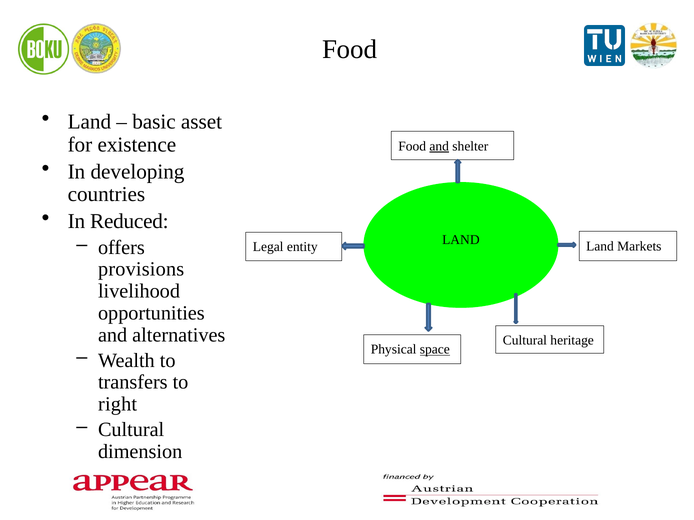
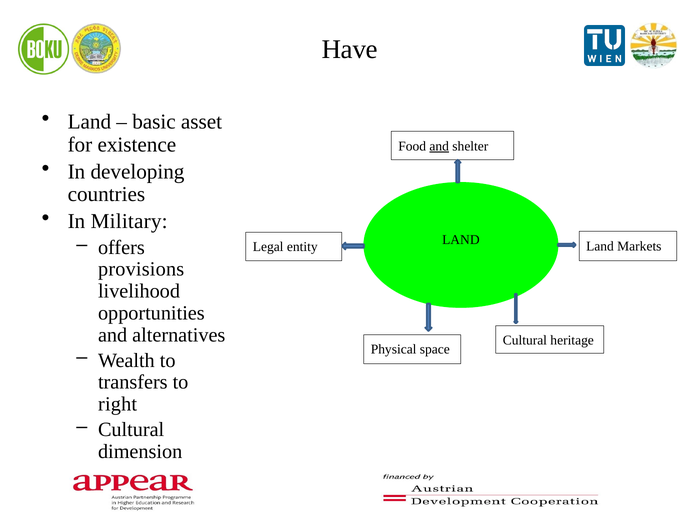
Food: Food -> Have (350, 50)
Reduced: Reduced -> Military (129, 222)
space underline: present -> none (435, 350)
